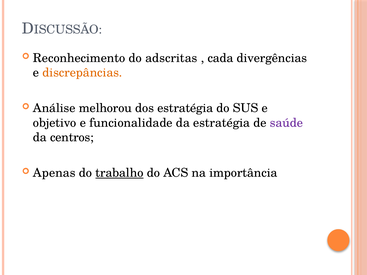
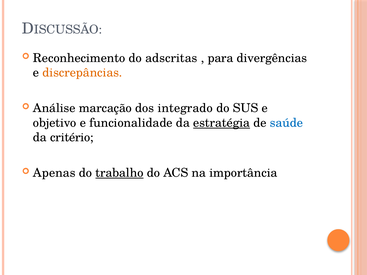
cada: cada -> para (221, 58)
melhorou: melhorou -> marcação (105, 108)
dos estratégia: estratégia -> integrado (185, 108)
estratégia underline: none -> present (222, 123)
saúde colour: purple -> blue (286, 123)
centros: centros -> critério (72, 138)
